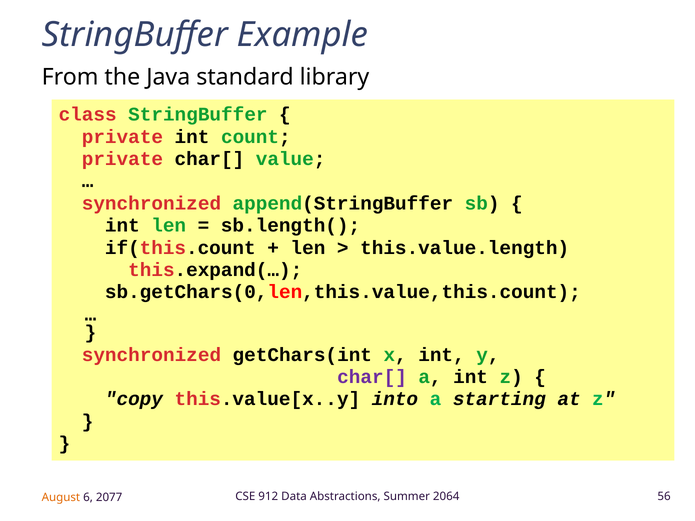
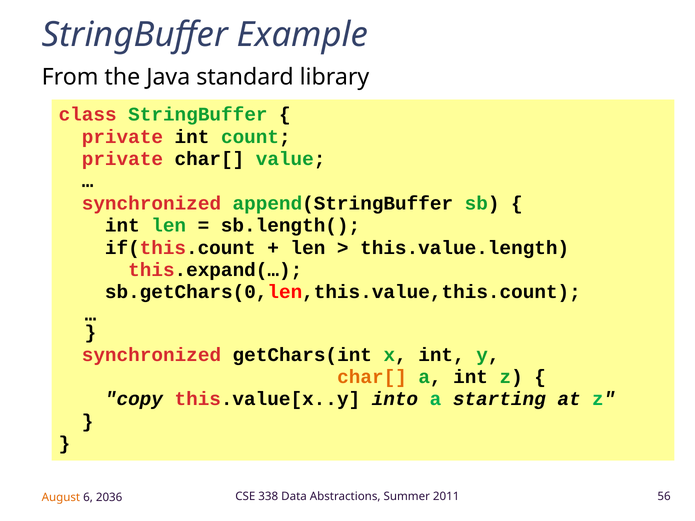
char[ colour: purple -> orange (372, 377)
912: 912 -> 338 (268, 497)
2064: 2064 -> 2011 (446, 497)
2077: 2077 -> 2036 (109, 498)
